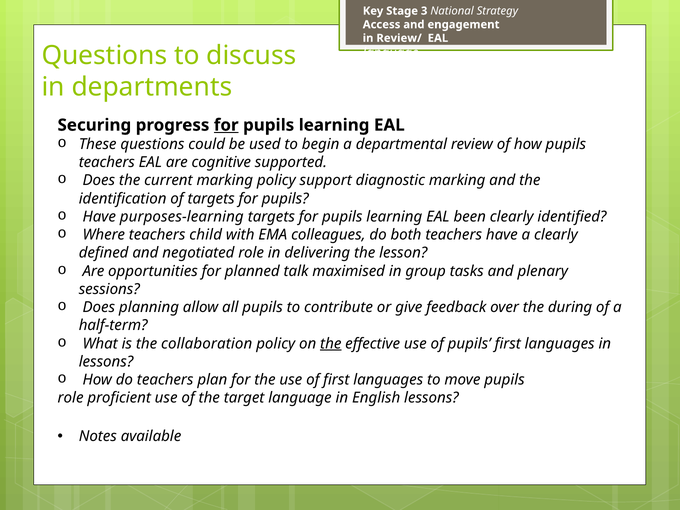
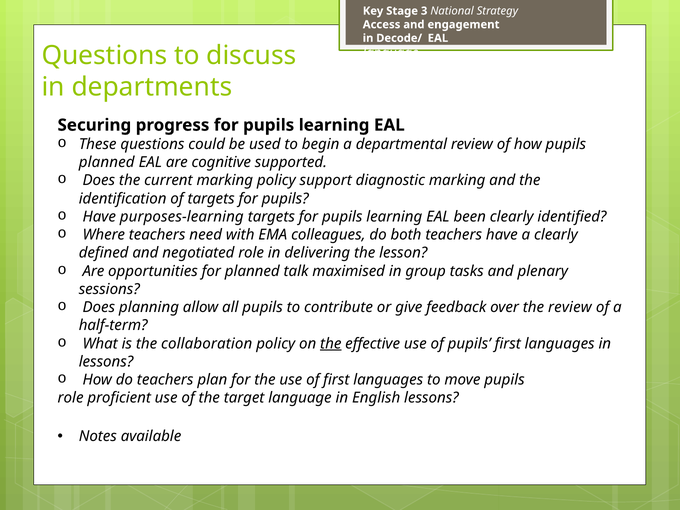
Review/: Review/ -> Decode/ (399, 38)
for underline: present -> none (226, 125)
teachers: teachers -> planned (107, 162)
child: child -> need (206, 235)
the during: during -> review (570, 307)
